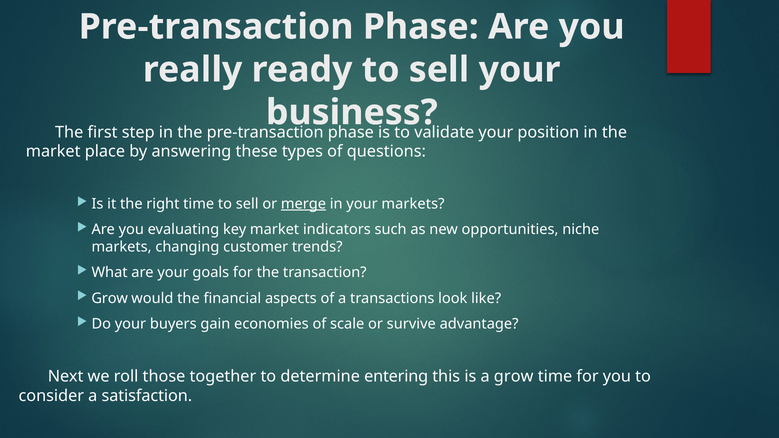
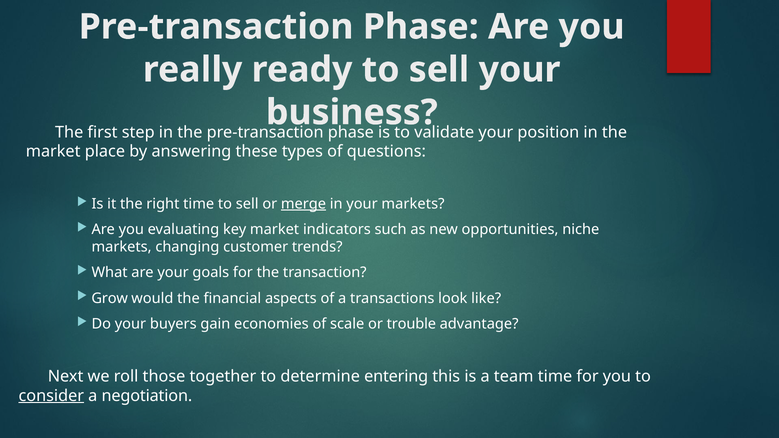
survive: survive -> trouble (411, 324)
a grow: grow -> team (514, 376)
consider underline: none -> present (51, 396)
satisfaction: satisfaction -> negotiation (147, 396)
